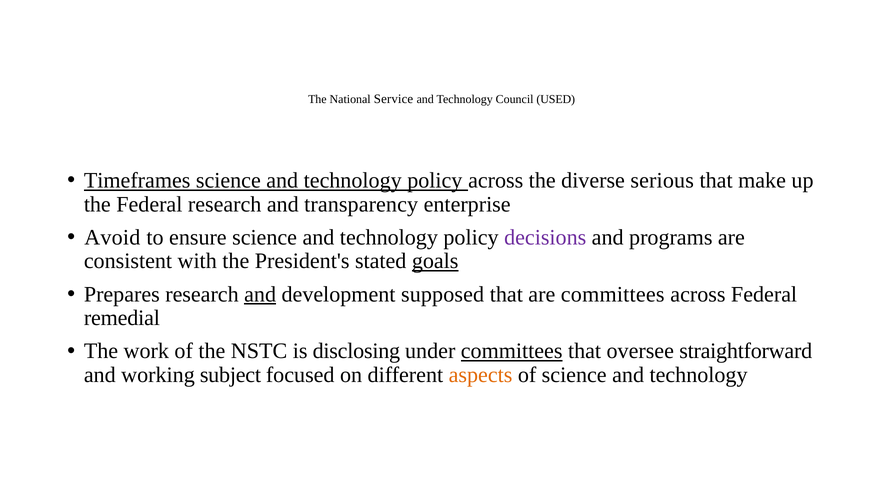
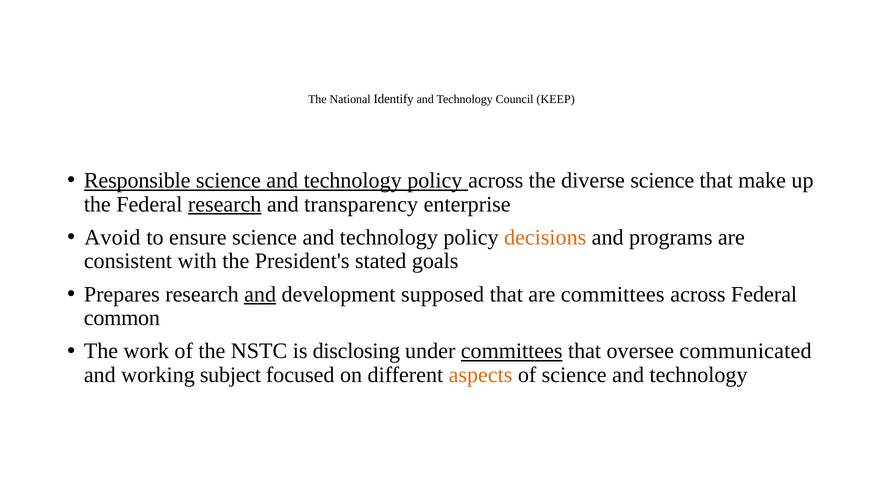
Service: Service -> Identify (394, 99)
USED: USED -> KEEP (556, 99)
Timeframes: Timeframes -> Responsible (137, 180)
diverse serious: serious -> science (662, 180)
research underline: none -> present (225, 204)
decisions colour: purple -> orange (545, 237)
goals underline: present -> none (435, 261)
remedial: remedial -> common (122, 318)
straightforward: straightforward -> communicated (746, 351)
